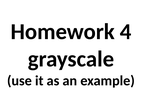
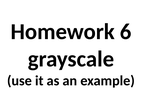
4: 4 -> 6 (126, 32)
